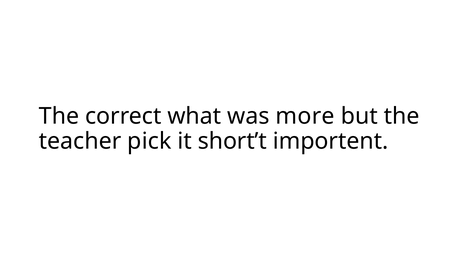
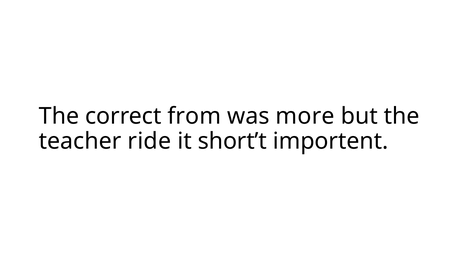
what: what -> from (194, 116)
pick: pick -> ride (149, 141)
